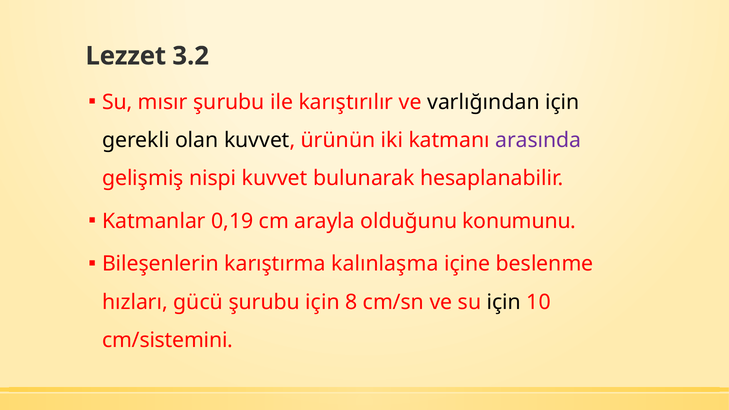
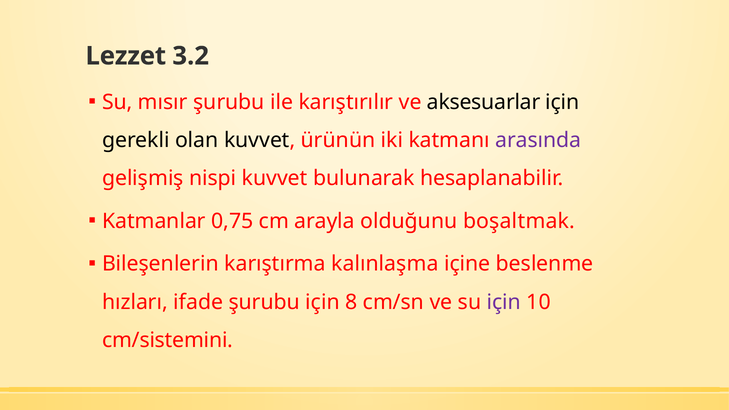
varlığından: varlığından -> aksesuarlar (484, 102)
0,19: 0,19 -> 0,75 (232, 221)
konumunu: konumunu -> boşaltmak (519, 221)
gücü: gücü -> ifade (198, 302)
için colour: black -> purple (504, 302)
